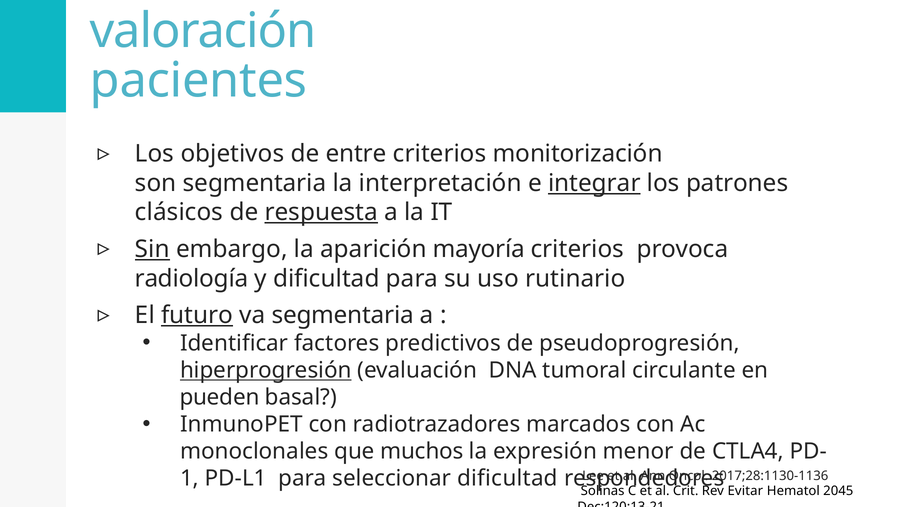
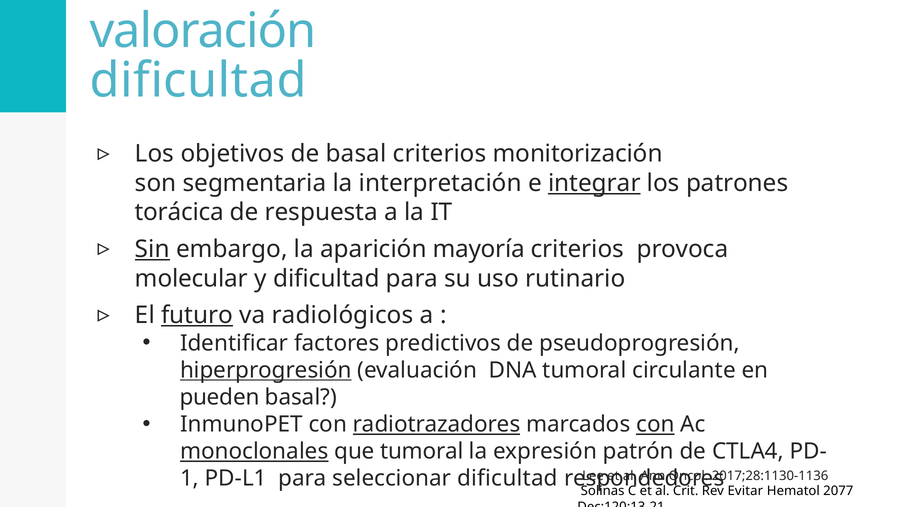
pacientes: pacientes -> dificultad (198, 81)
de entre: entre -> basal (356, 154)
clásicos: clásicos -> torácica (179, 212)
respuesta underline: present -> none (321, 212)
radiología: radiología -> molecular (192, 278)
va segmentaria: segmentaria -> radiológicos (343, 315)
radiotrazadores underline: none -> present (437, 424)
con underline: none -> present (655, 424)
monoclonales underline: none -> present (254, 451)
que muchos: muchos -> tumoral (422, 451)
menor: menor -> patrón (638, 451)
2045: 2045 -> 2077 (838, 491)
